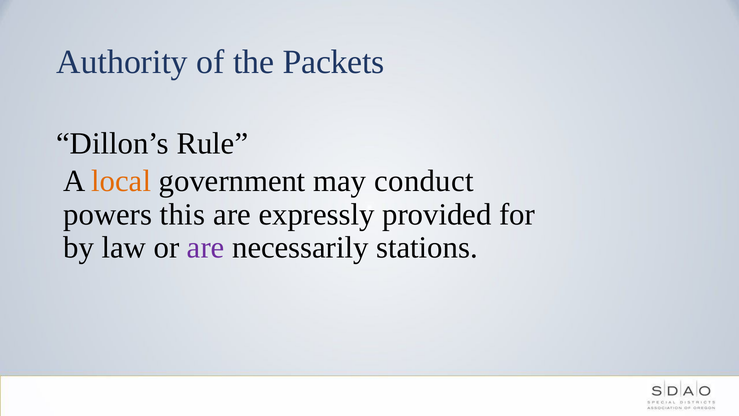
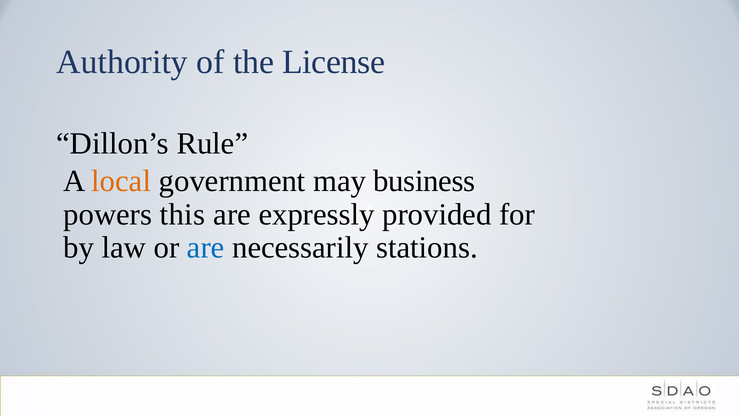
Packets: Packets -> License (334, 62)
conduct: conduct -> business (424, 181)
are colour: purple -> blue (206, 248)
